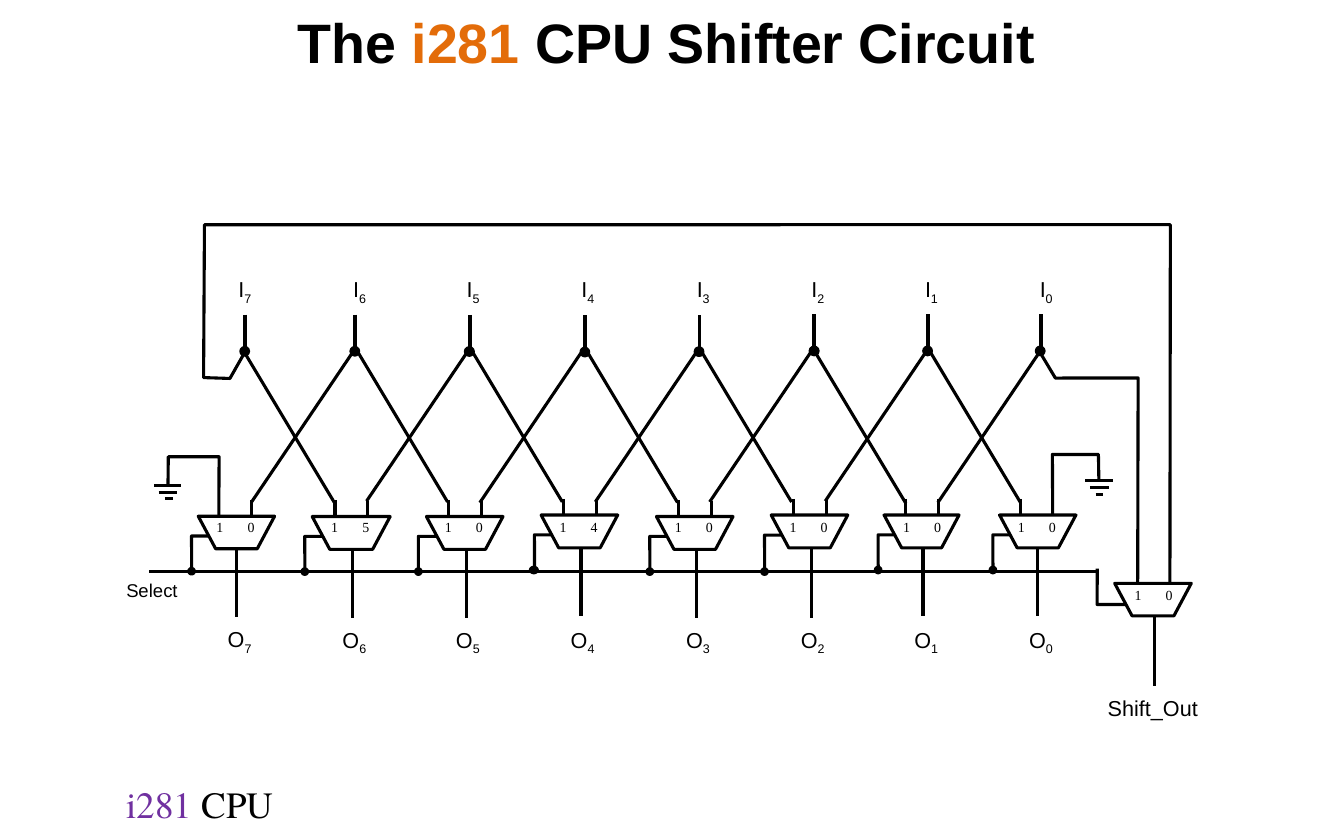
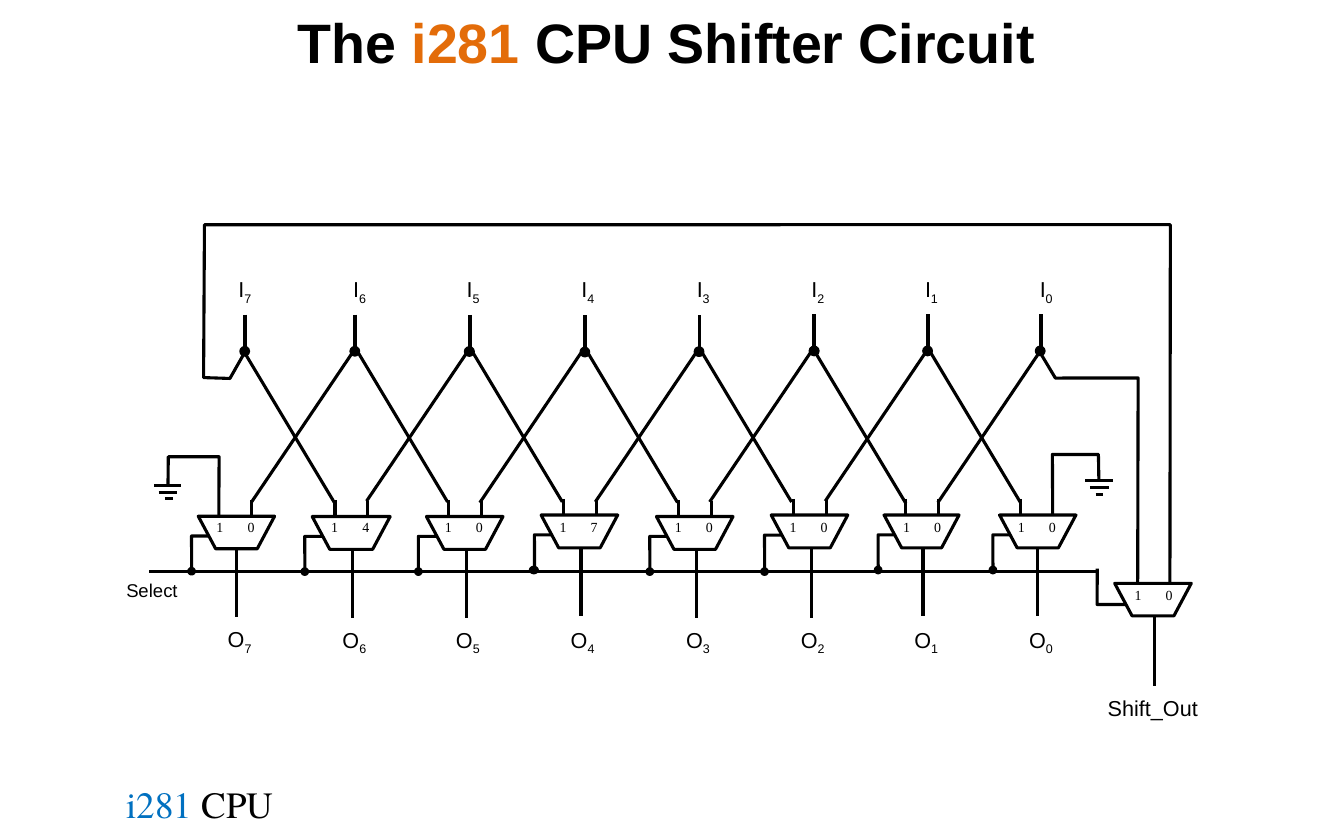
1 5: 5 -> 4 (366, 528)
1 4: 4 -> 7 (594, 528)
i281 colour: purple -> blue (159, 807)
